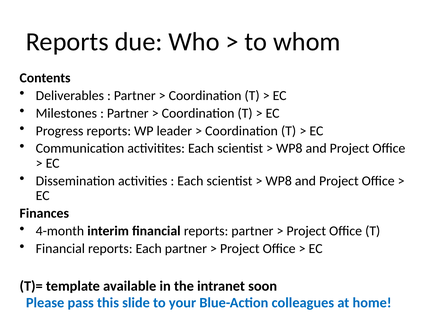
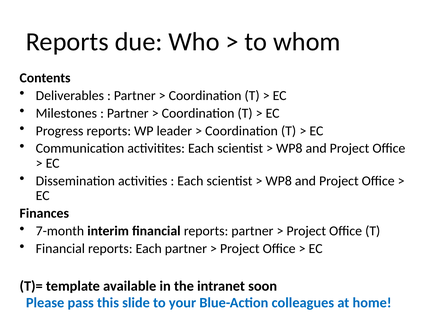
4-month: 4-month -> 7-month (60, 231)
